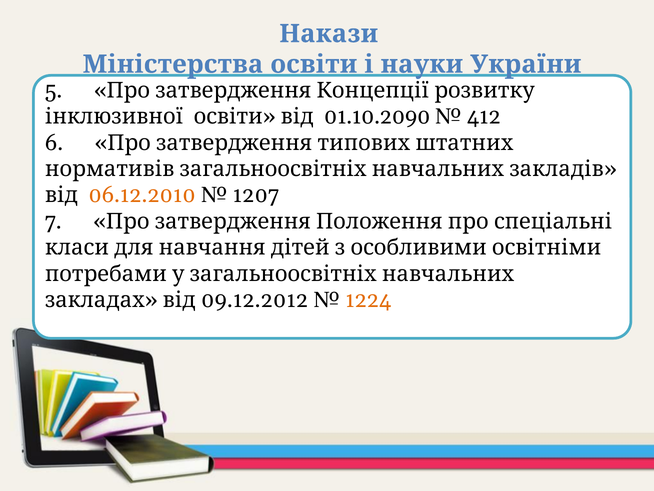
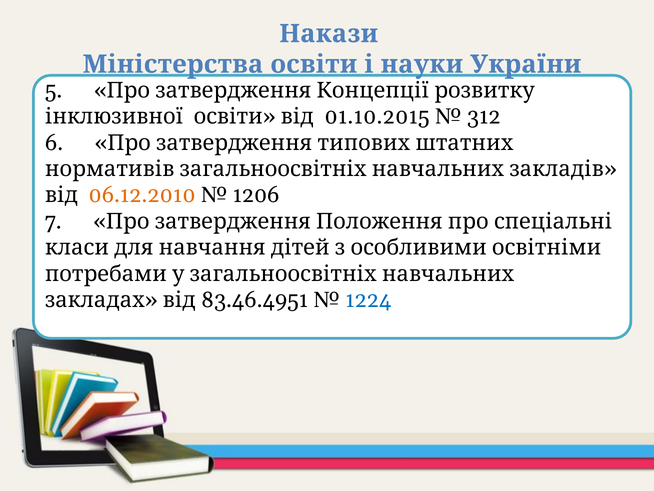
01.10.2090: 01.10.2090 -> 01.10.2015 (377, 117)
412: 412 -> 312 (484, 117)
1207: 1207 -> 1206 (256, 195)
09.12.2012: 09.12.2012 -> 83.46.4951 (255, 300)
1224 colour: orange -> blue (368, 300)
